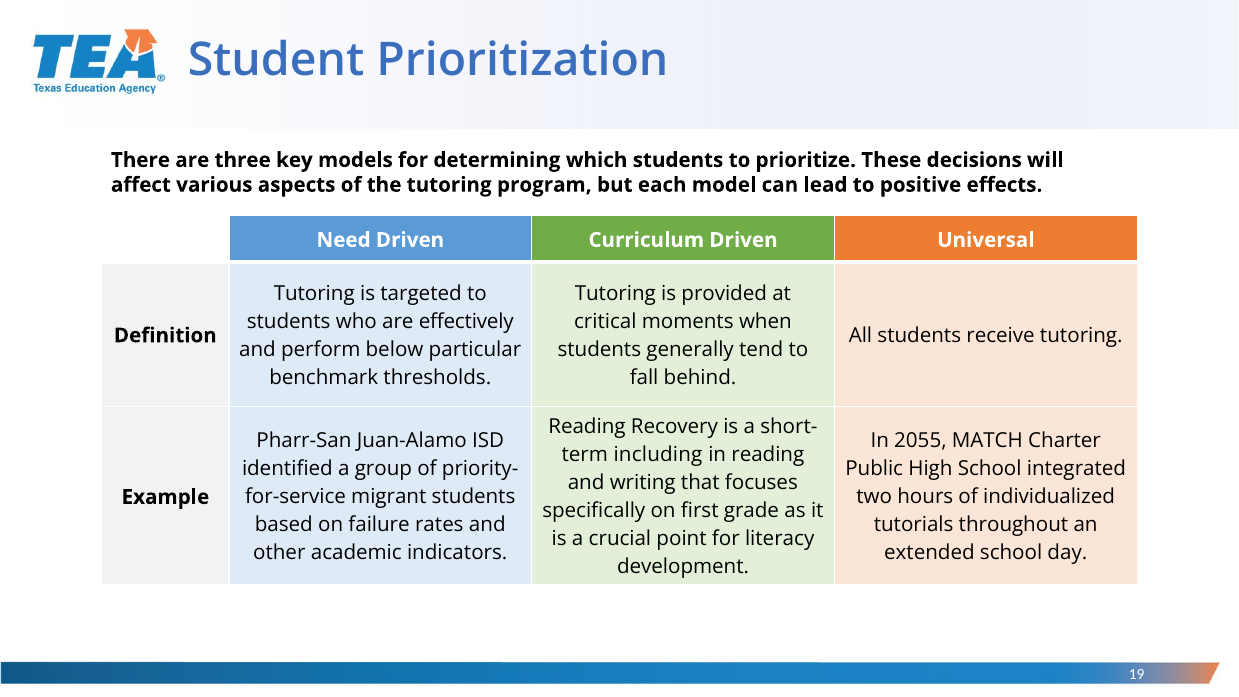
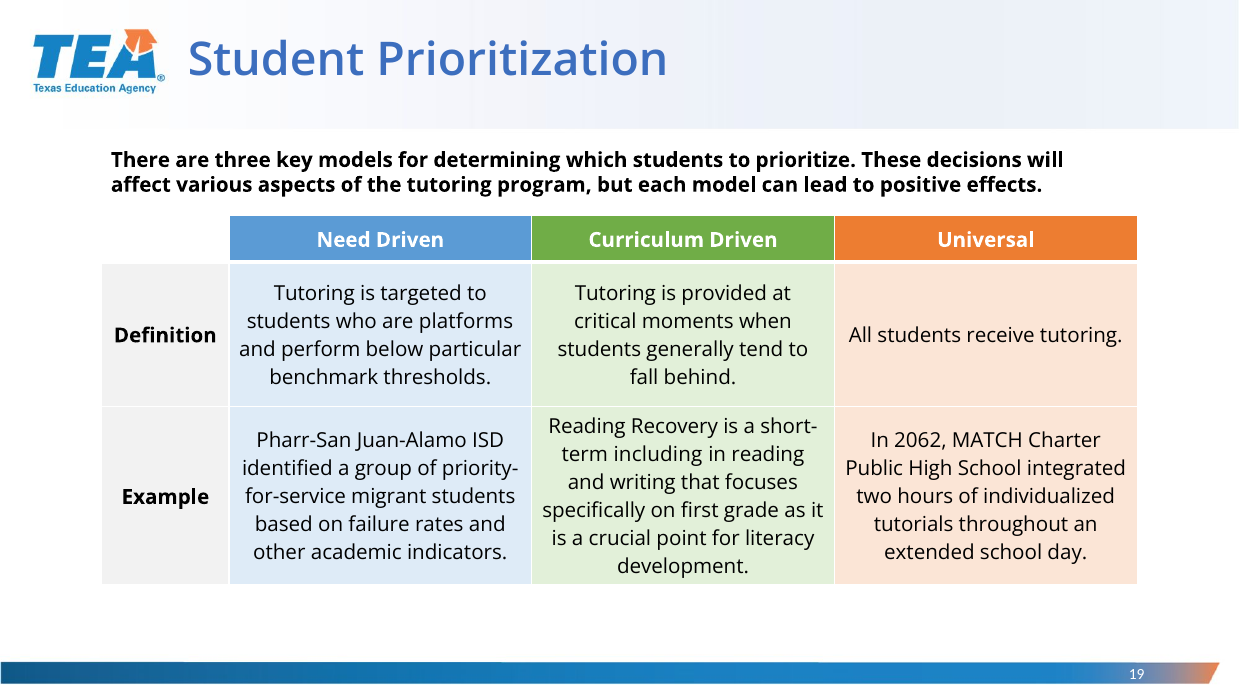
effectively: effectively -> platforms (466, 321)
2055: 2055 -> 2062 (920, 441)
